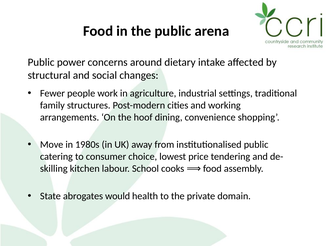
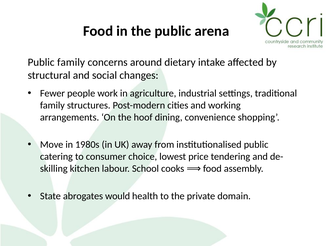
Public power: power -> family (71, 62)
